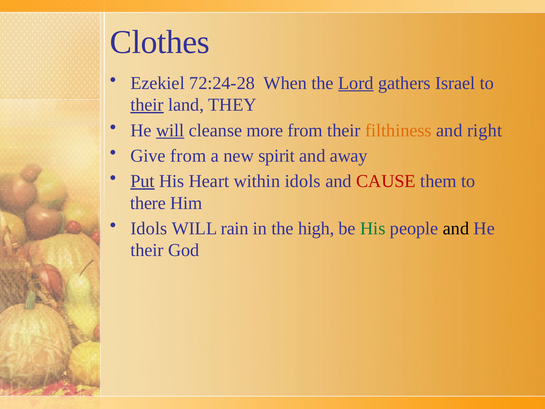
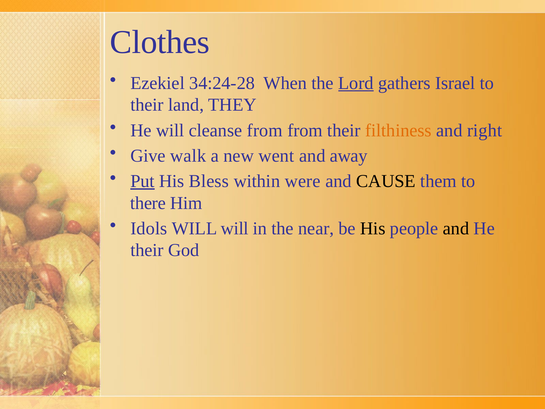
72:24-28: 72:24-28 -> 34:24-28 (222, 83)
their underline: present -> none (147, 105)
will underline: present -> none (170, 130)
cleanse more: more -> from (265, 130)
Give from: from -> walk (188, 156)
spirit: spirit -> went (276, 156)
Heart: Heart -> Bless (209, 181)
within idols: idols -> were (303, 181)
CAUSE colour: red -> black (386, 181)
WILL rain: rain -> will (235, 228)
high: high -> near (316, 228)
His colour: green -> black (373, 228)
